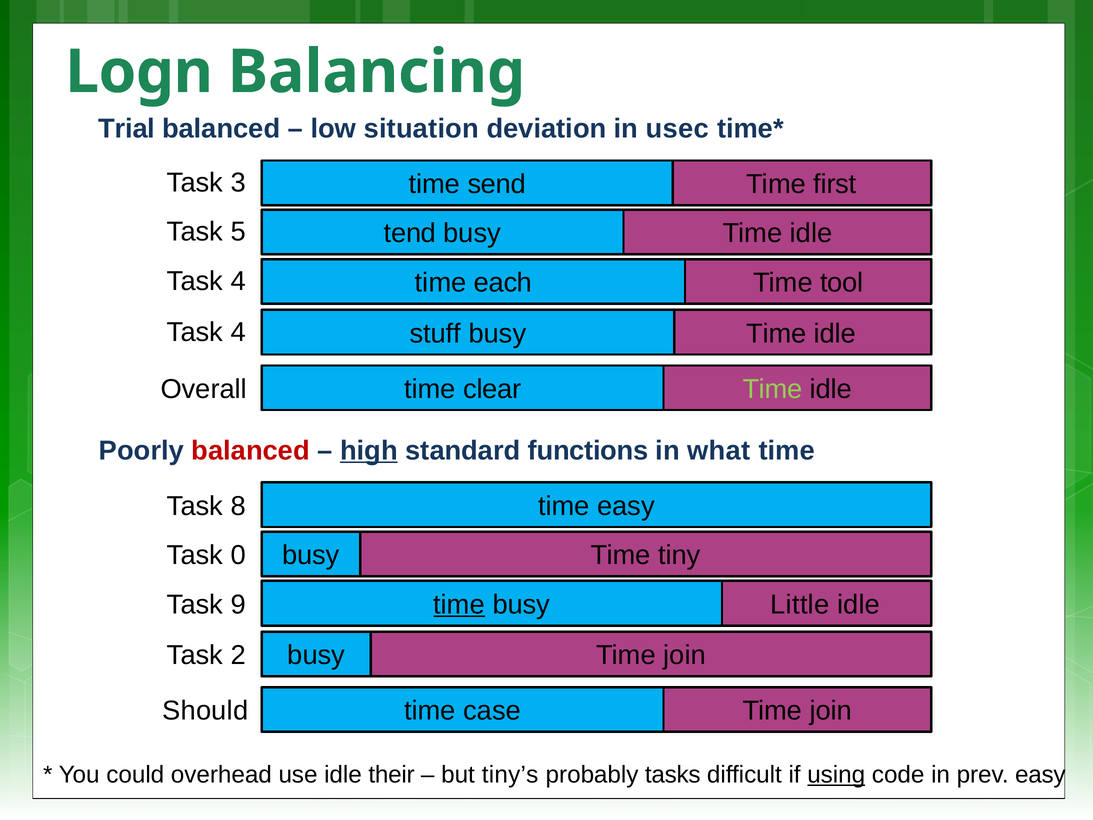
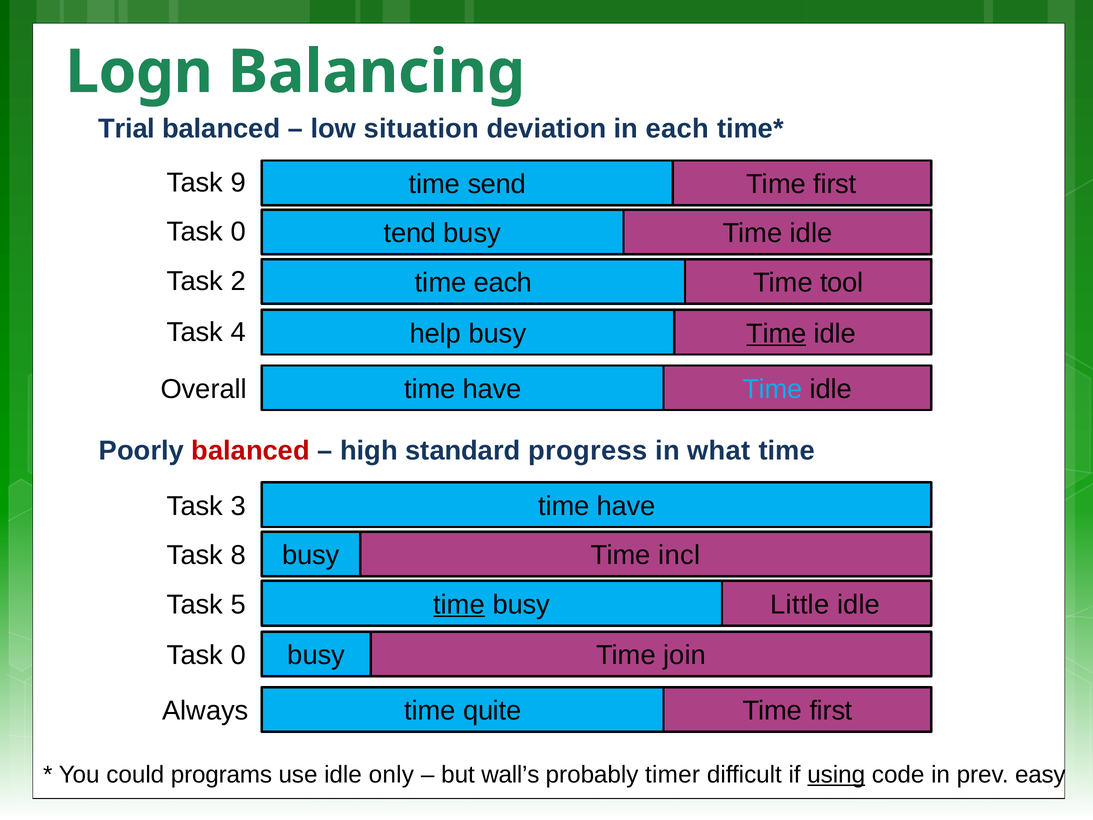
in usec: usec -> each (677, 129)
3: 3 -> 9 (238, 183)
5: 5 -> 0 (238, 232)
4: 4 -> 2 (238, 281)
Time underline: none -> present (776, 333)
stuff: stuff -> help (435, 333)
clear: clear -> have (492, 389)
Time colour: light green -> light blue (772, 389)
high underline: present -> none (369, 450)
functions: functions -> progress (588, 450)
8: 8 -> 3 (238, 506)
easy: easy -> have (626, 506)
0: 0 -> 8 (238, 555)
tiny: tiny -> incl (679, 555)
9: 9 -> 5 (238, 604)
2: 2 -> 0 (238, 655)
Should: Should -> Always (205, 711)
case: case -> quite (492, 711)
join: join -> first (831, 711)
overhead: overhead -> programs (221, 775)
their: their -> only (391, 775)
tiny’s: tiny’s -> wall’s (510, 775)
tasks: tasks -> timer (673, 775)
